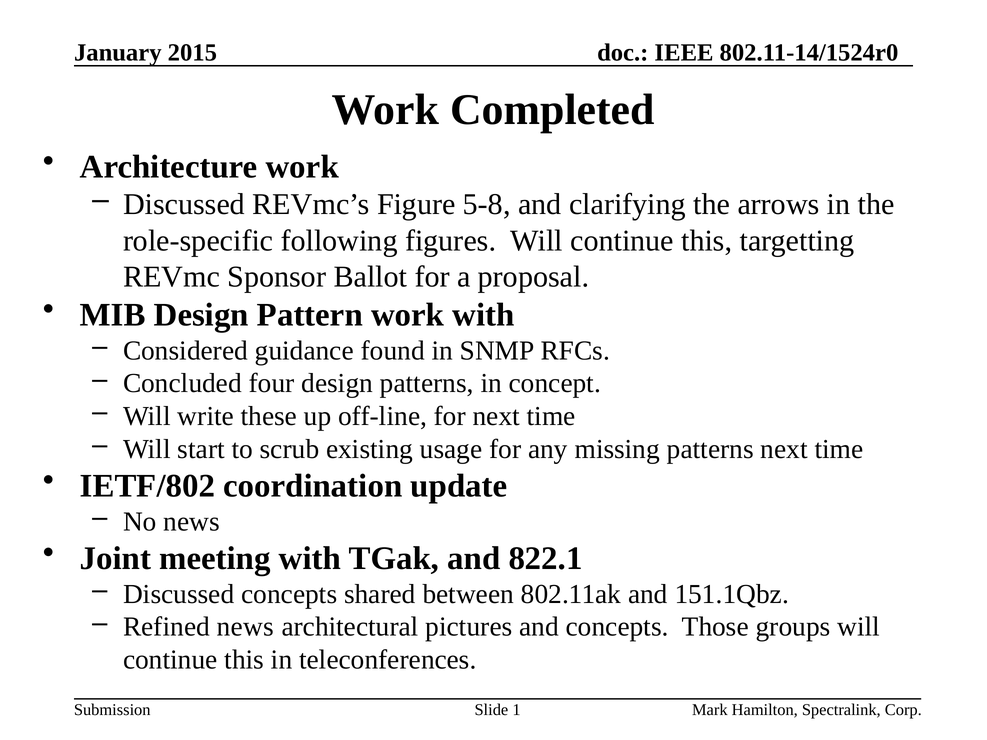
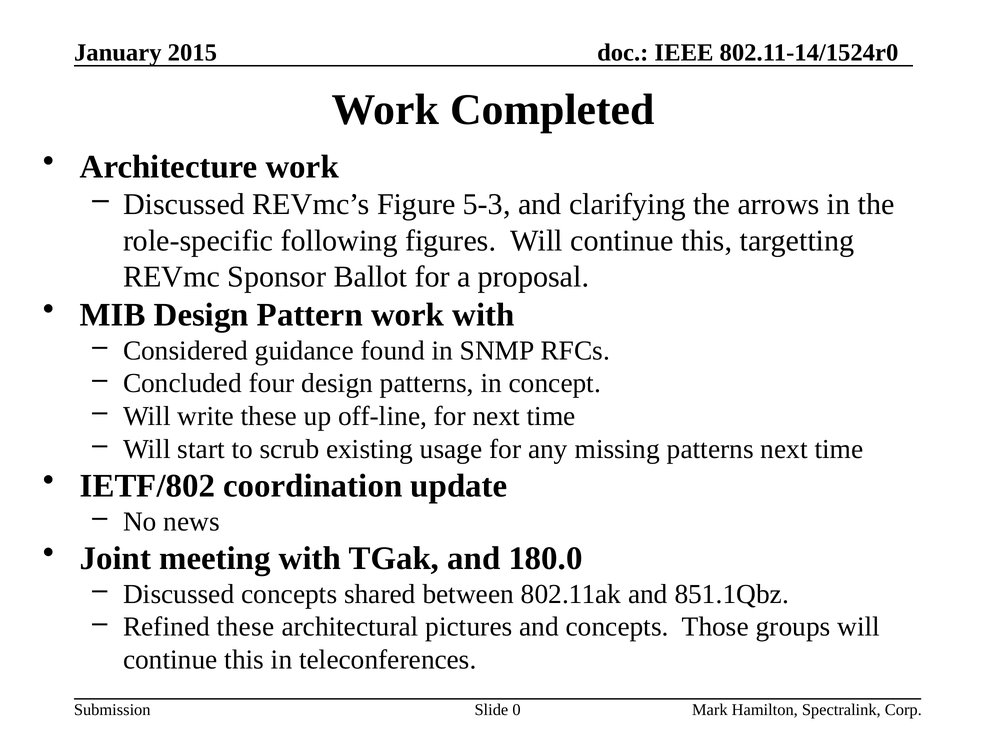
5-8: 5-8 -> 5-3 (487, 204)
822.1: 822.1 -> 180.0 (546, 558)
151.1Qbz: 151.1Qbz -> 851.1Qbz (732, 594)
Refined news: news -> these (246, 627)
1: 1 -> 0 (516, 710)
